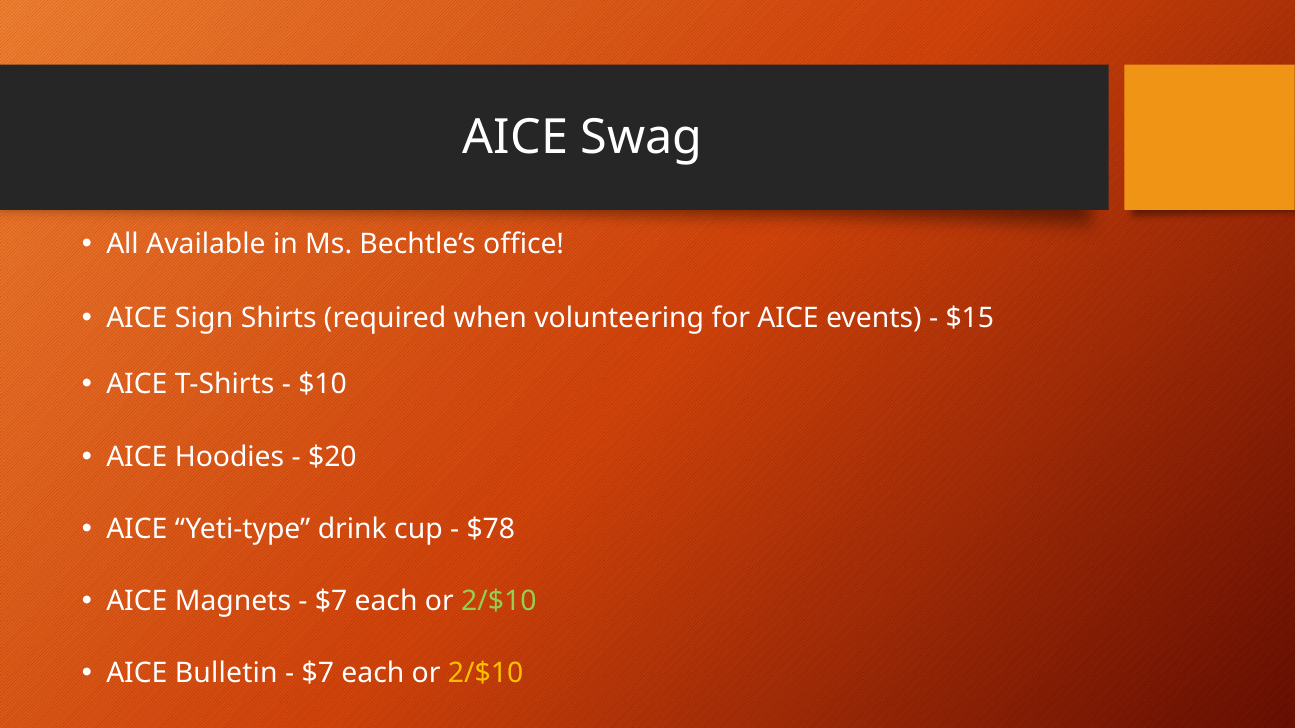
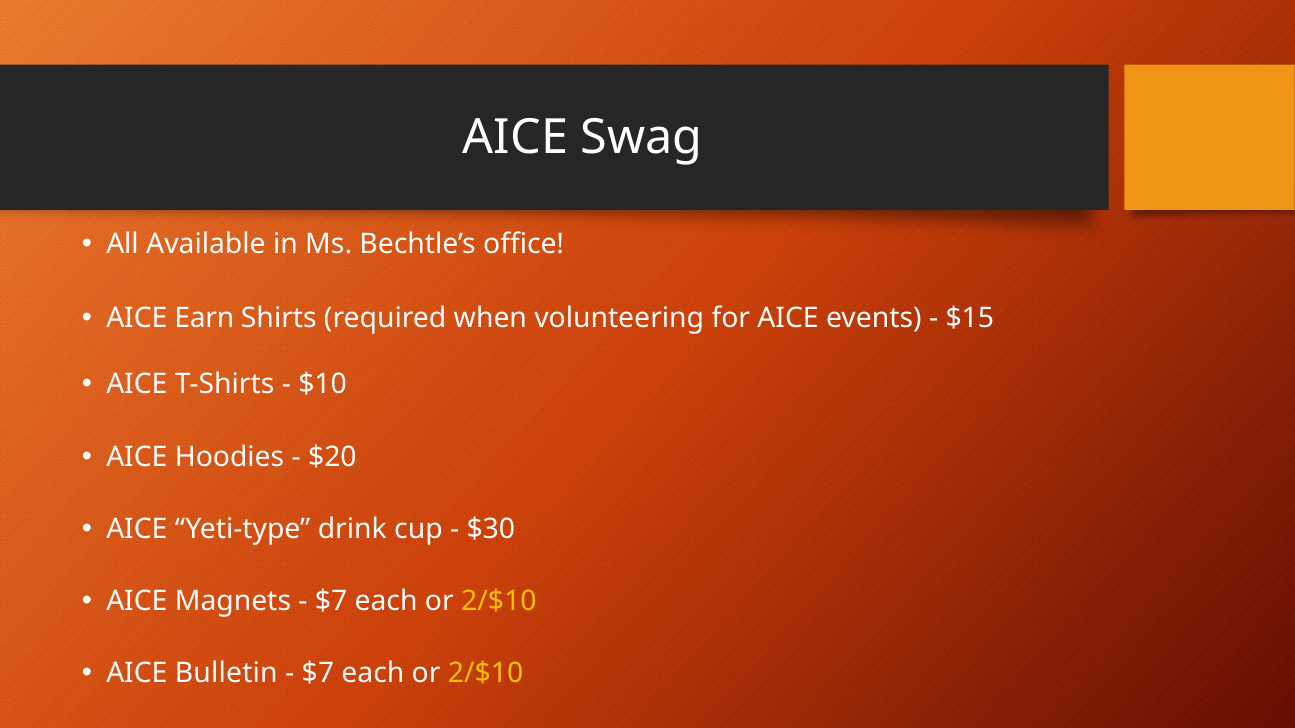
Sign: Sign -> Earn (204, 318)
$78: $78 -> $30 (491, 529)
2/$10 colour: light green -> yellow (499, 601)
